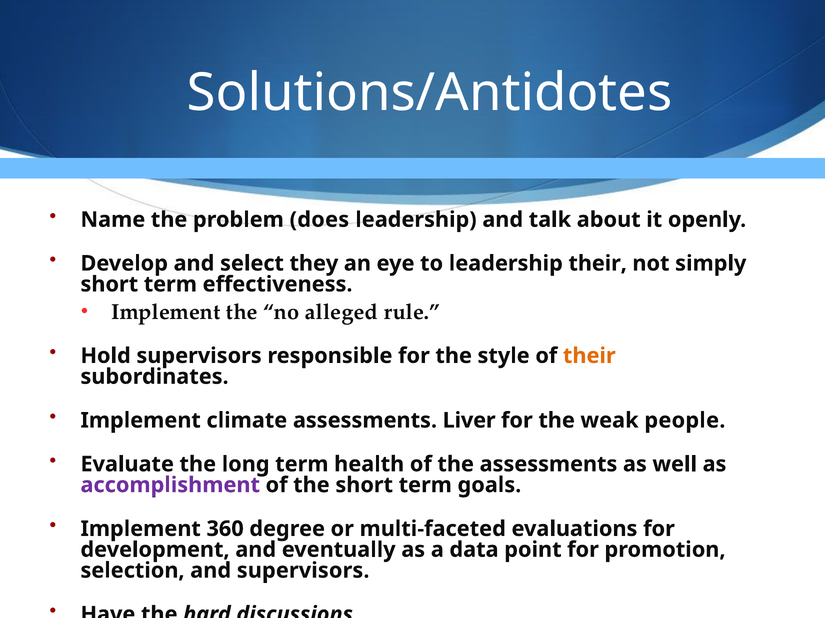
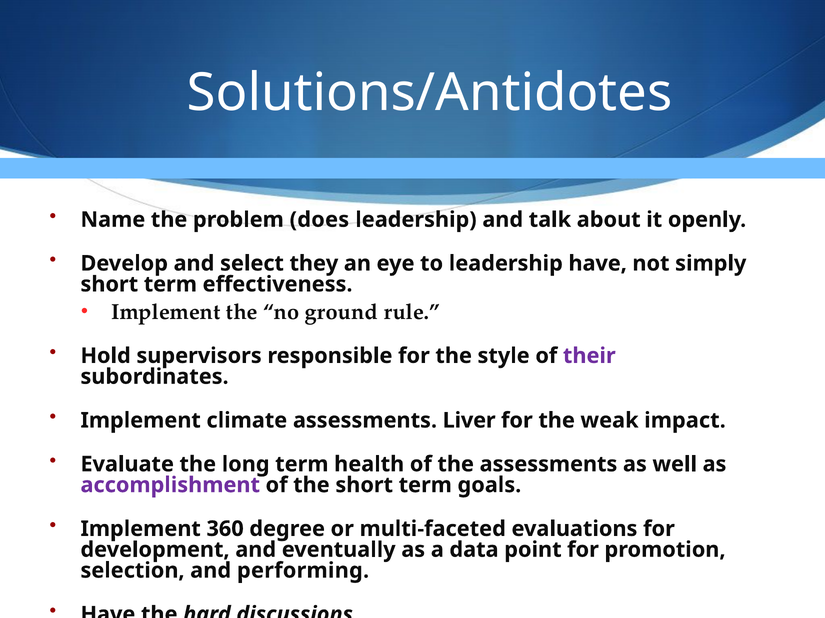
leadership their: their -> have (598, 264)
alleged: alleged -> ground (341, 312)
their colour: orange -> purple (589, 356)
people: people -> impact (685, 421)
and supervisors: supervisors -> performing (303, 571)
